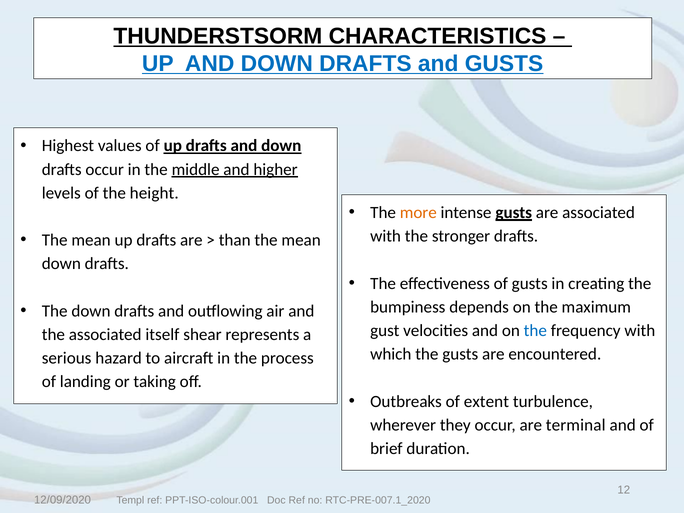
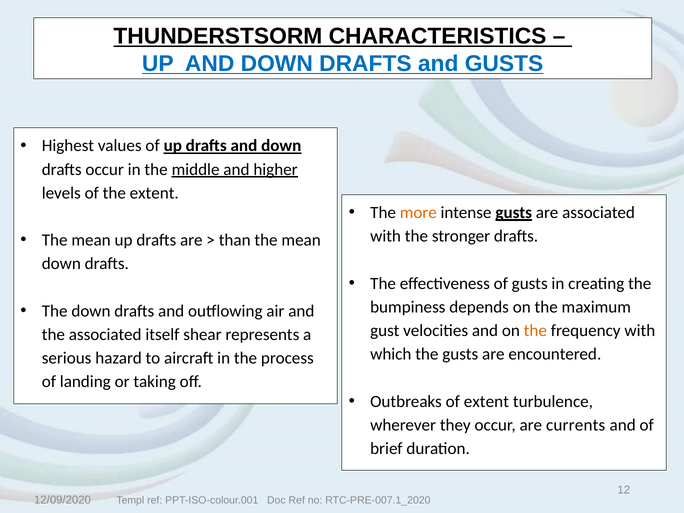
the height: height -> extent (154, 193)
the colour: blue -> orange (535, 331)
terminal: terminal -> currents (576, 425)
